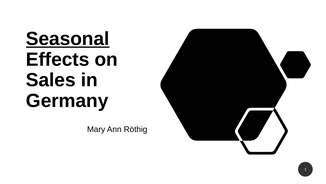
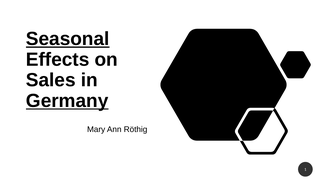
Germany underline: none -> present (67, 100)
